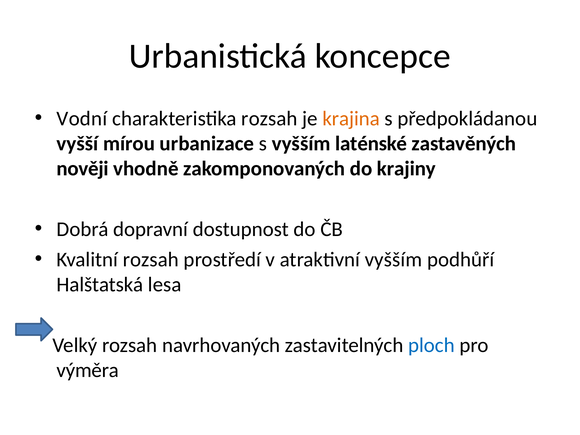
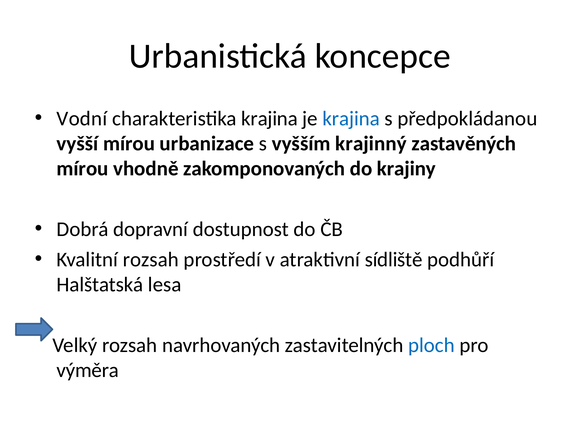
charakteristika rozsah: rozsah -> krajina (270, 118)
krajina colour: orange -> blue (351, 118)
laténské: laténské -> krajinný (371, 144)
nověji: nověji -> mírou (83, 169)
atraktivní vyšším: vyšším -> sídliště (394, 260)
